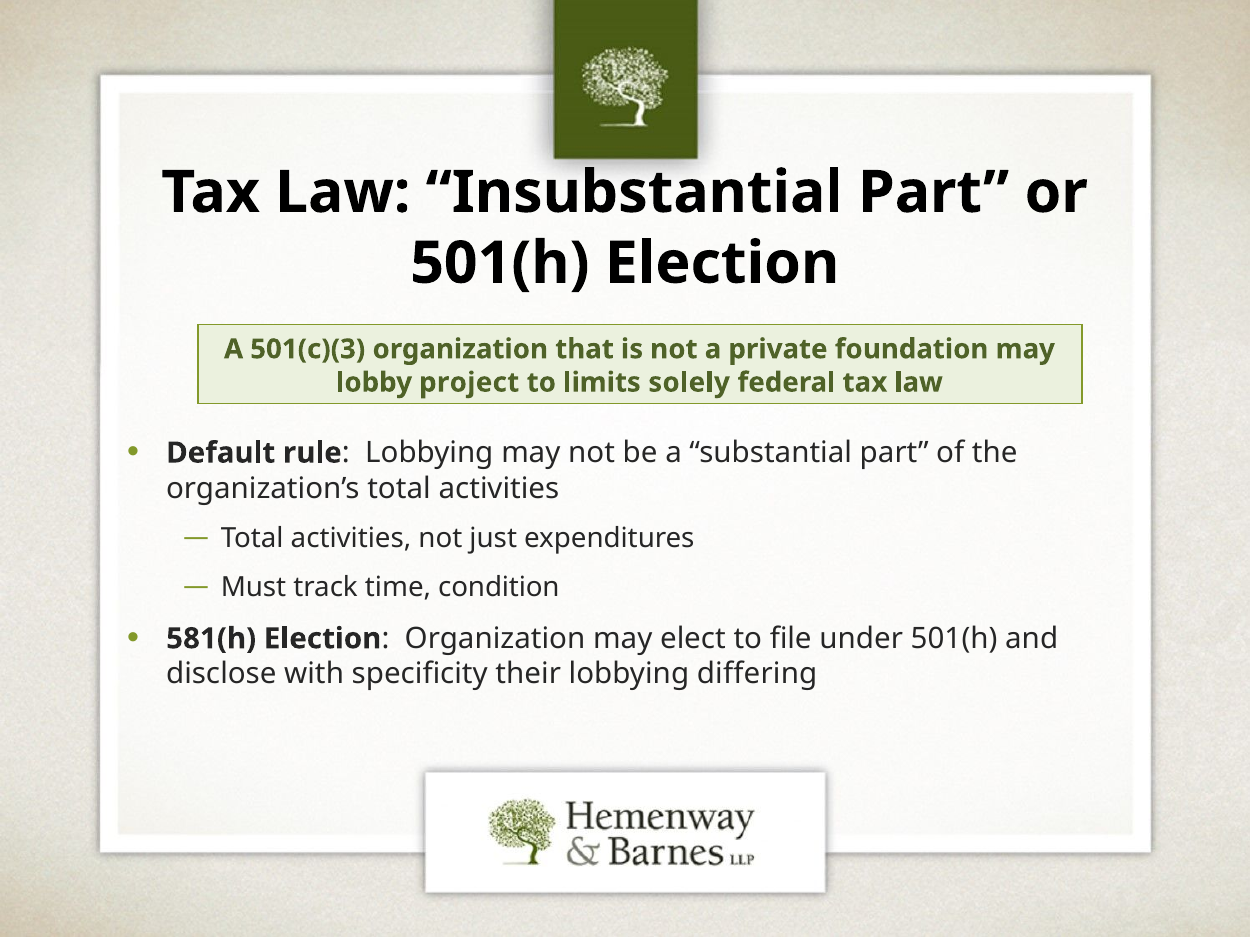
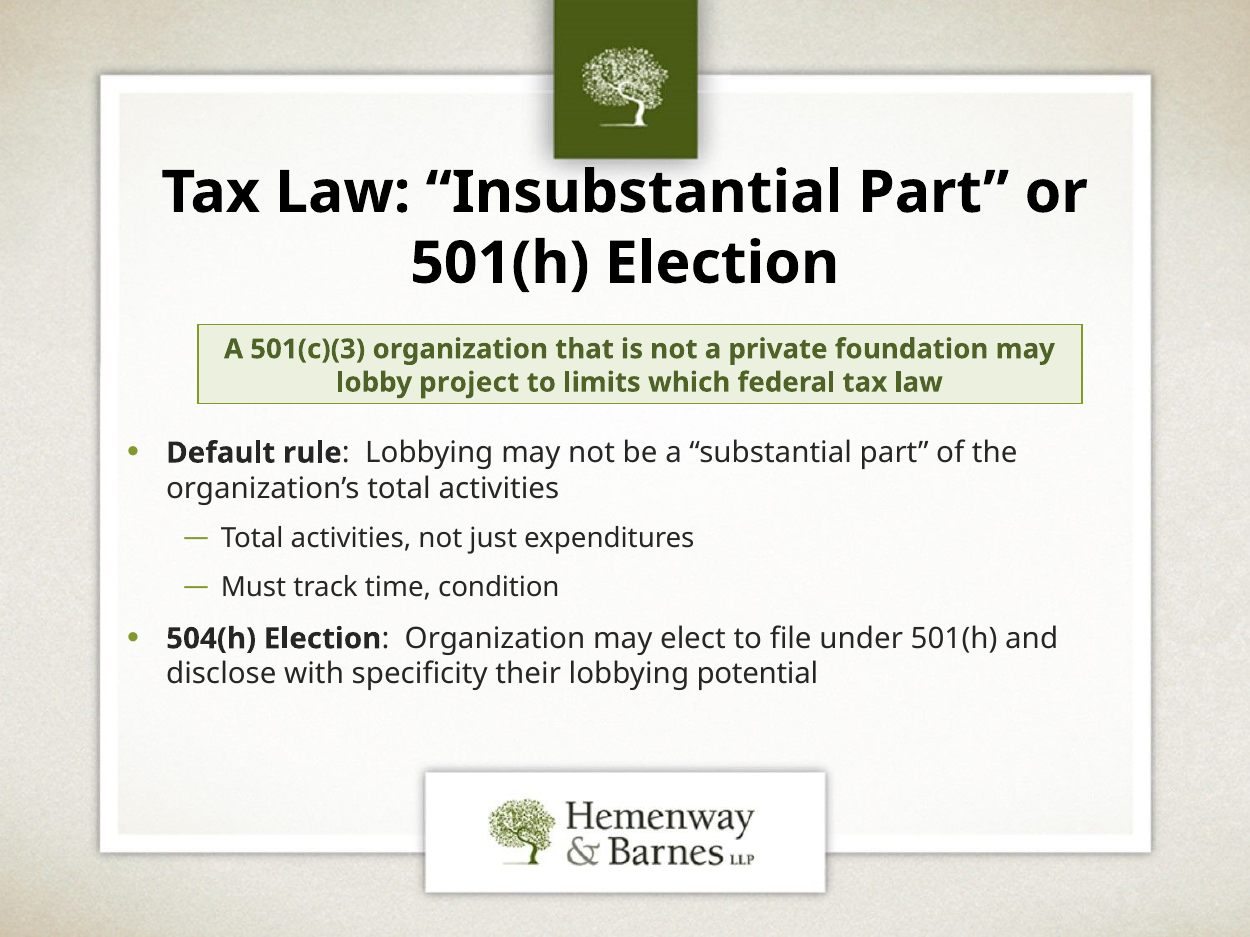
solely: solely -> which (689, 383)
581(h: 581(h -> 504(h (211, 639)
differing: differing -> potential (757, 674)
